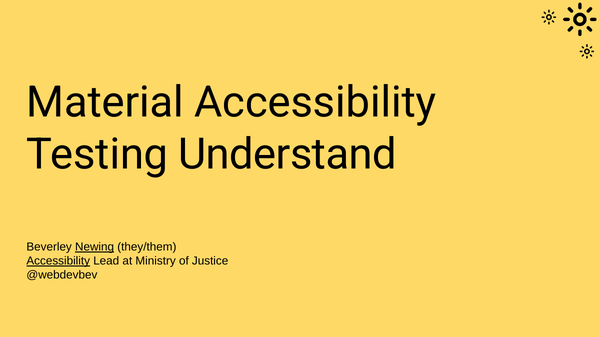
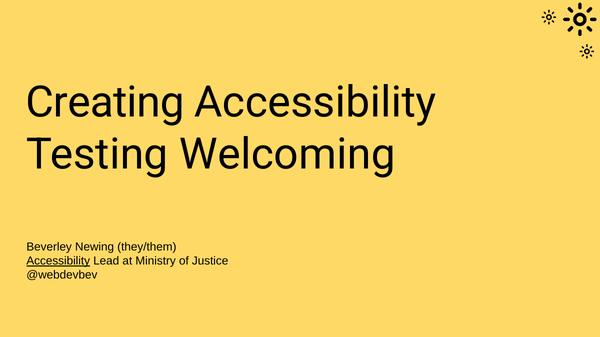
Material: Material -> Creating (105, 103)
Understand: Understand -> Welcoming (287, 155)
Newing underline: present -> none (95, 247)
